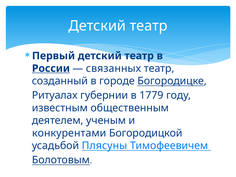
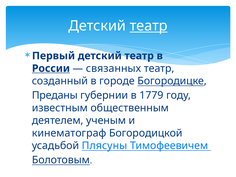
театр underline: none -> present (149, 26)
Ритуалах: Ритуалах -> Преданы (55, 95)
конкурентами: конкурентами -> кинематограф (69, 133)
